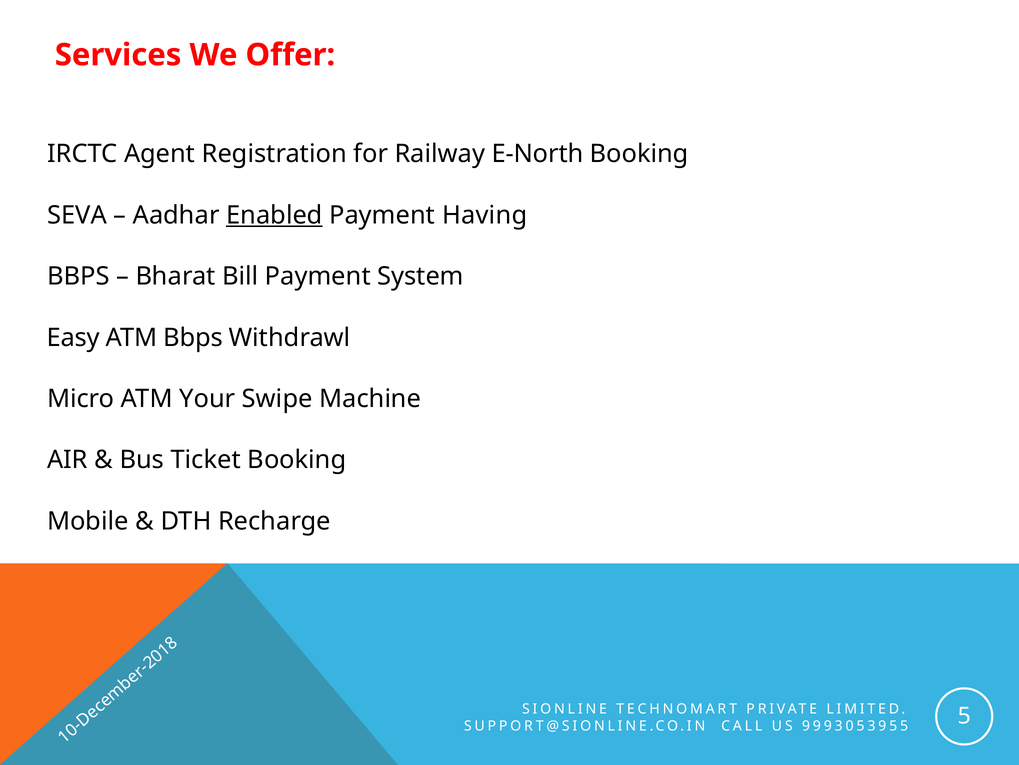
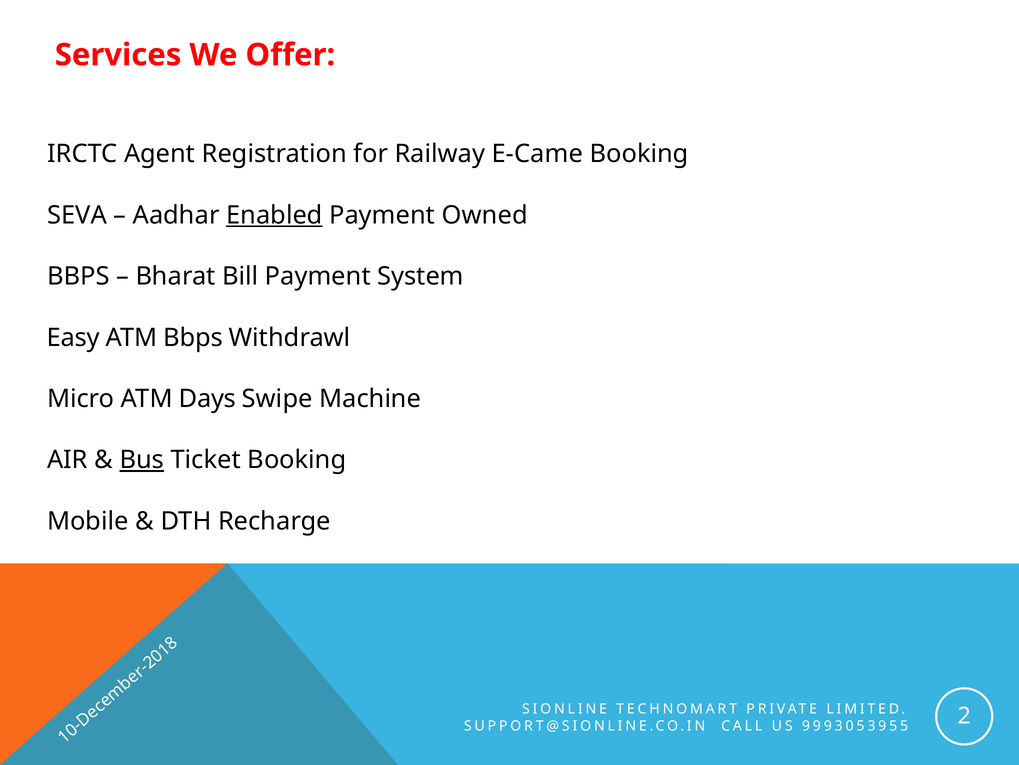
E-North: E-North -> E-Came (537, 154)
Having: Having -> Owned (485, 215)
Your: Your -> Days (207, 398)
Bus underline: none -> present (142, 460)
9993053955 5: 5 -> 2 (964, 716)
